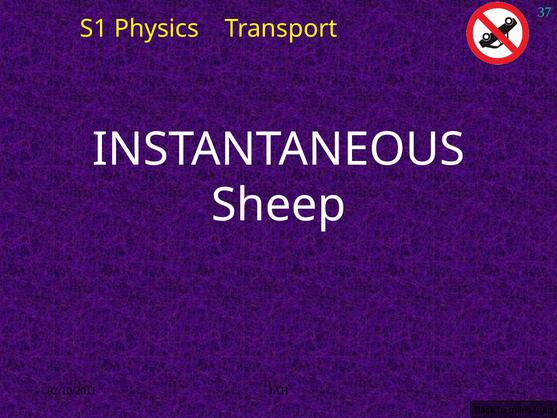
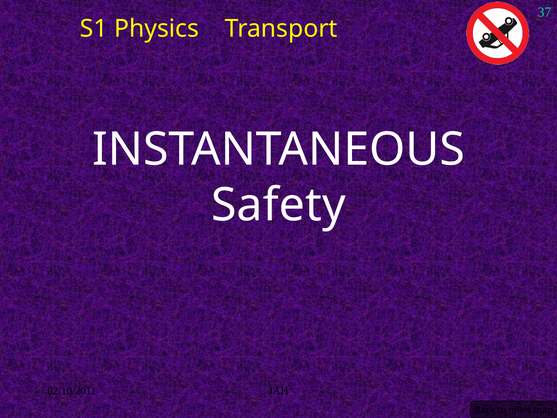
Sheep: Sheep -> Safety (278, 205)
